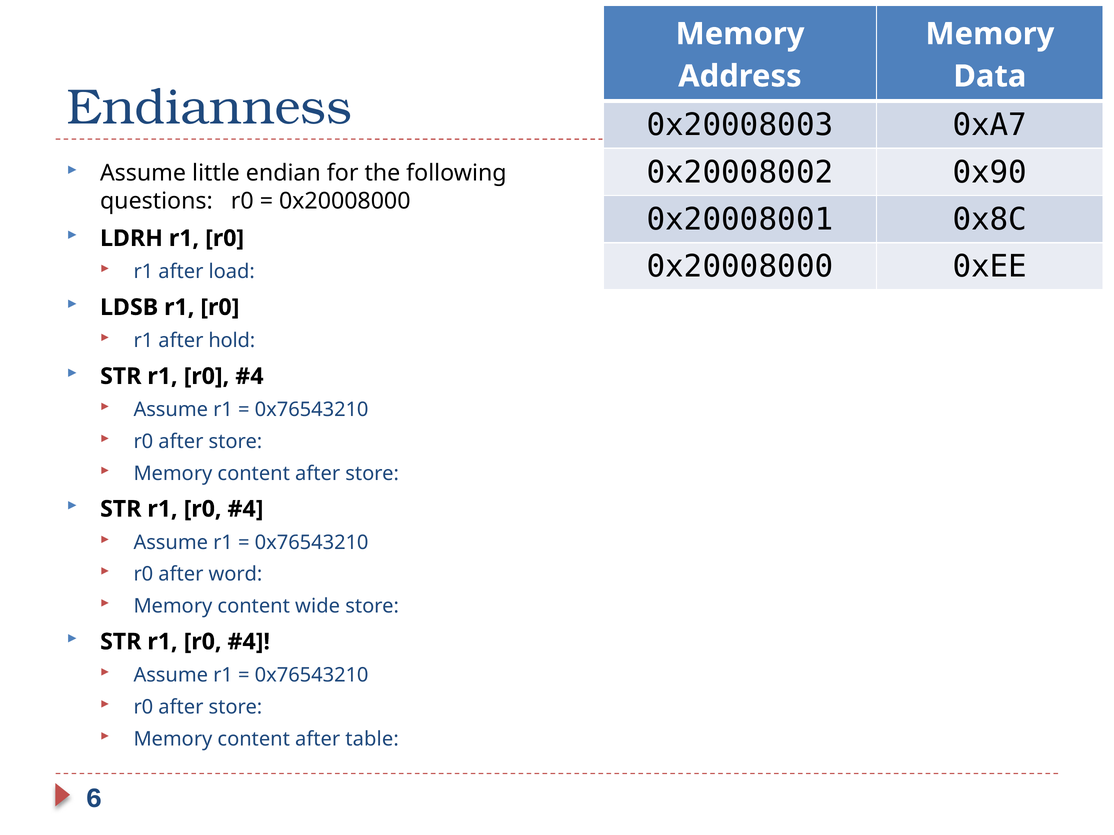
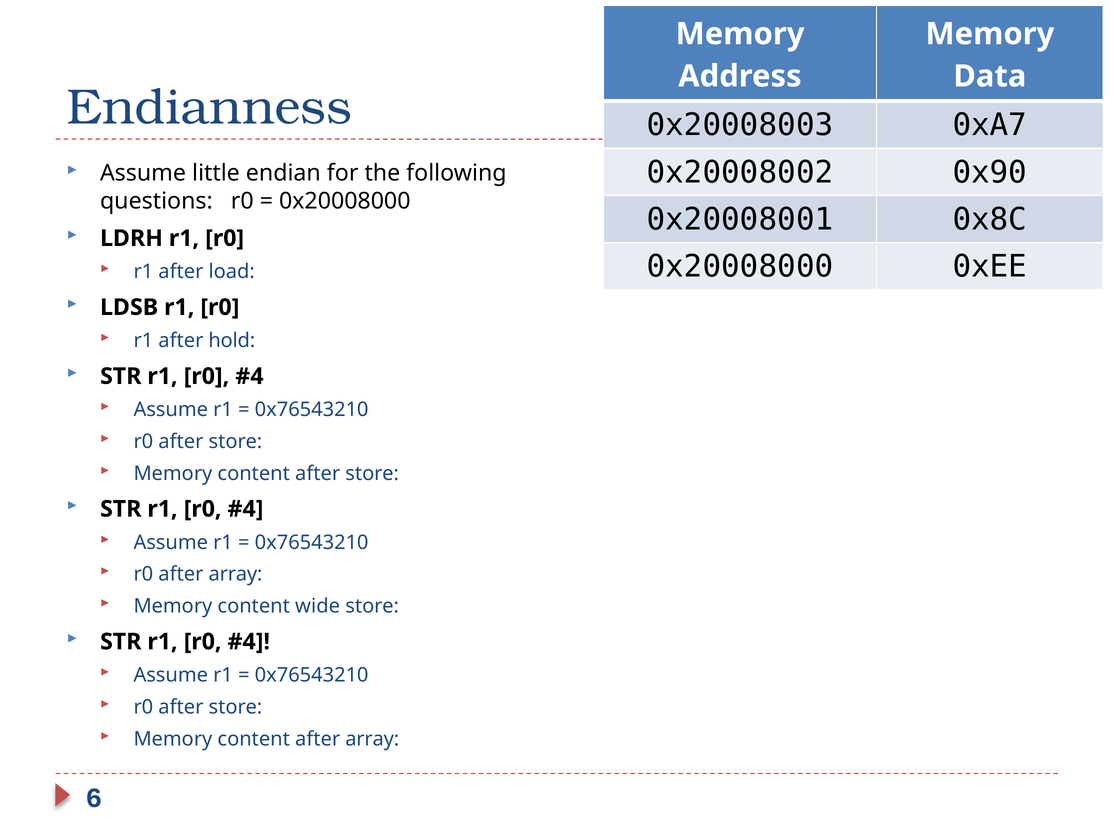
r0 after word: word -> array (235, 575)
content after table: table -> array (372, 739)
